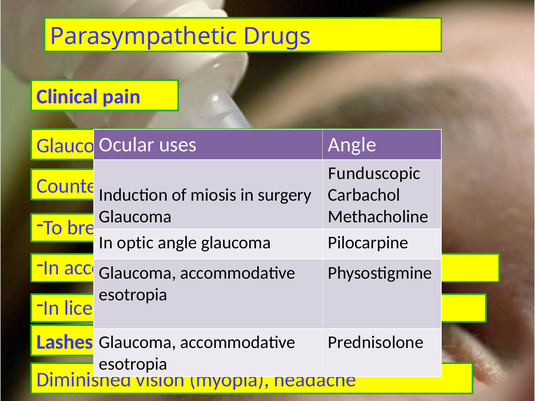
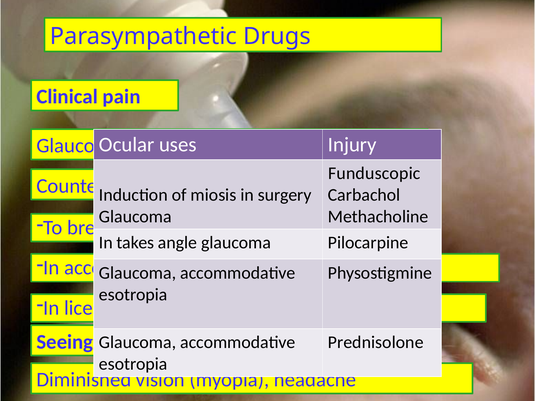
Angle: Angle -> Injury (352, 145)
optic: optic -> takes (135, 243)
Lashes: Lashes -> Seeing (65, 342)
